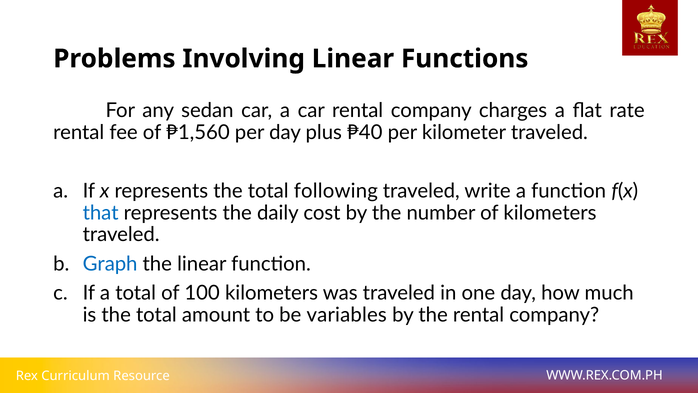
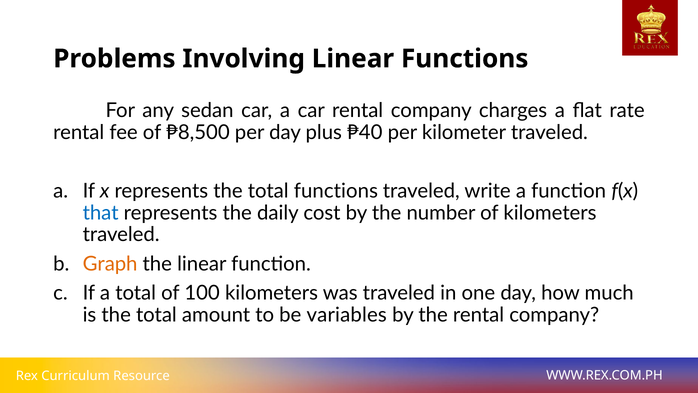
₱1,560: ₱1,560 -> ₱8,500 (198, 132)
total following: following -> functions (336, 191)
Graph colour: blue -> orange (110, 264)
